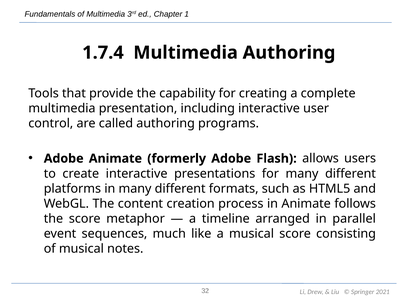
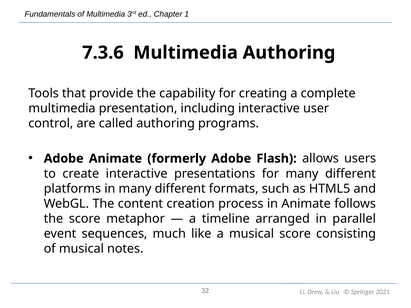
1.7.4: 1.7.4 -> 7.3.6 (103, 53)
